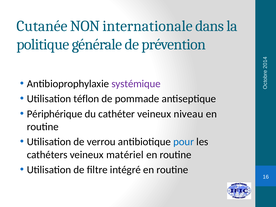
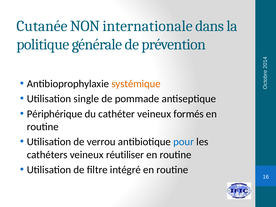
systémique colour: purple -> orange (136, 84)
téflon: téflon -> single (86, 99)
niveau: niveau -> formés (189, 114)
matériel: matériel -> réutiliser (125, 155)
